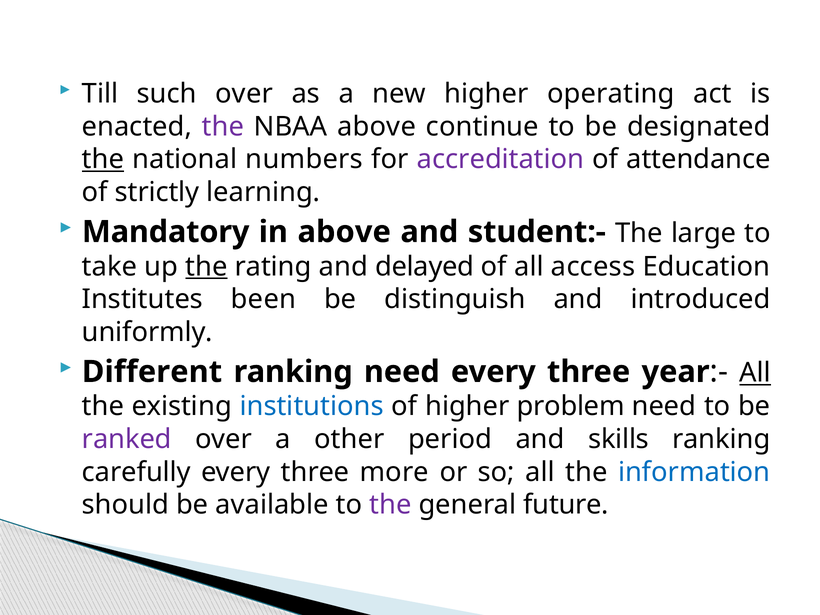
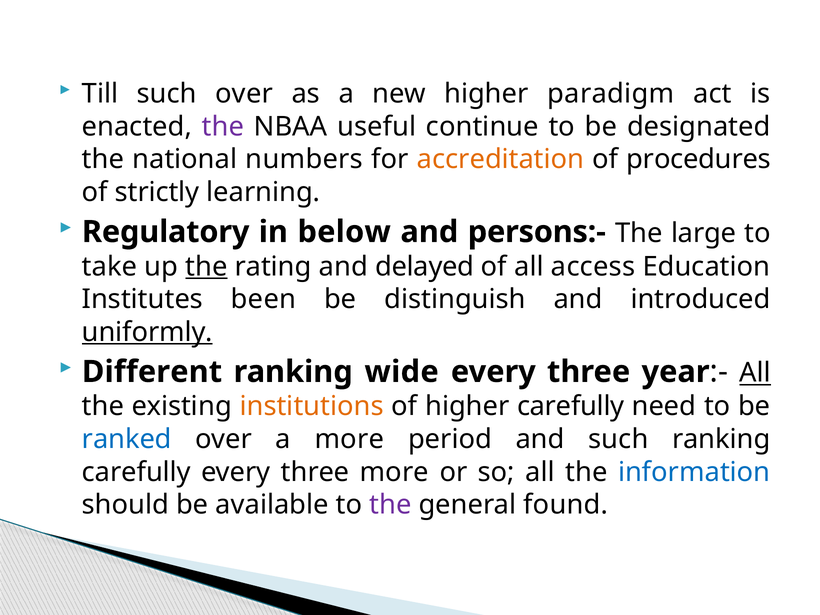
operating: operating -> paradigm (611, 94)
NBAA above: above -> useful (377, 127)
the underline: present -> none (103, 159)
accreditation colour: purple -> orange (501, 159)
attendance: attendance -> procedures (699, 159)
Mandatory: Mandatory -> Regulatory (166, 232)
in above: above -> below (344, 232)
student:-: student:- -> persons:- (537, 232)
uniformly underline: none -> present (147, 332)
ranking need: need -> wide (402, 372)
institutions colour: blue -> orange (312, 406)
higher problem: problem -> carefully (571, 406)
ranked colour: purple -> blue (127, 439)
a other: other -> more (349, 439)
and skills: skills -> such (618, 439)
future: future -> found (566, 505)
